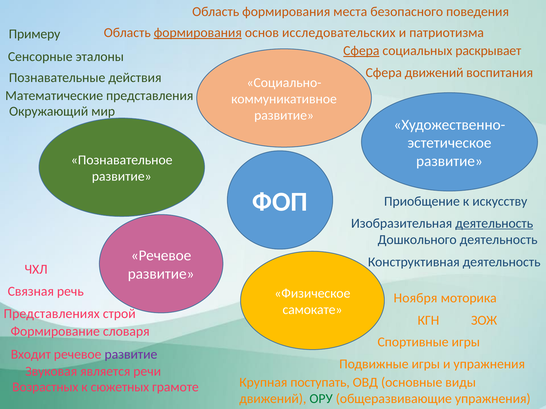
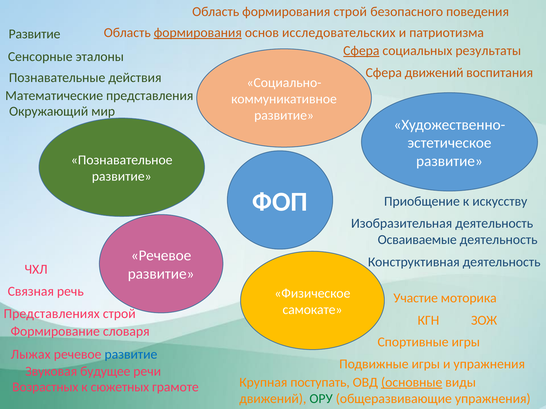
формирования места: места -> строй (350, 12)
Примеру: Примеру -> Развитие (35, 34)
раскрывает: раскрывает -> результаты (488, 51)
деятельность underline: present -> none (494, 223)
Дошкольного: Дошкольного -> Осваиваемые (417, 240)
Ноября: Ноября -> Участие (416, 299)
Входит: Входит -> Лыжах (31, 355)
развитие colour: purple -> blue (131, 355)
является: является -> будущее (105, 372)
основные underline: none -> present (412, 383)
